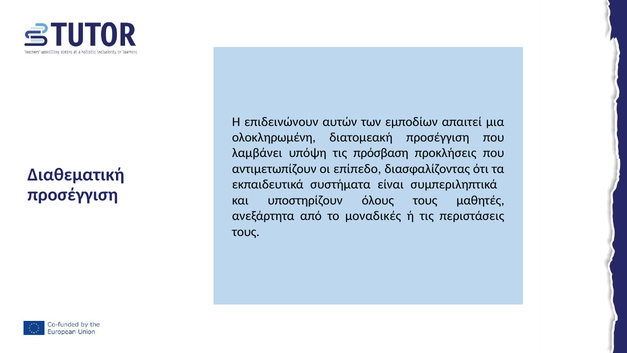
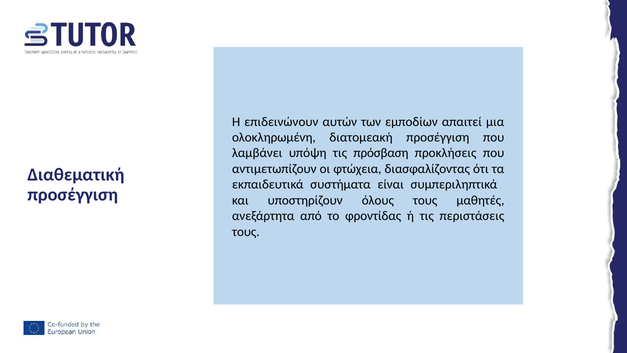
επίπεδο: επίπεδο -> φτώχεια (357, 169)
μοναδικές: μοναδικές -> φροντίδας (373, 216)
